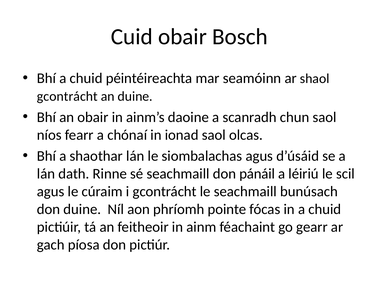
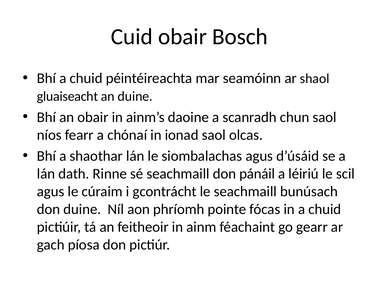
gcontrácht: gcontrácht -> gluaiseacht (67, 96)
